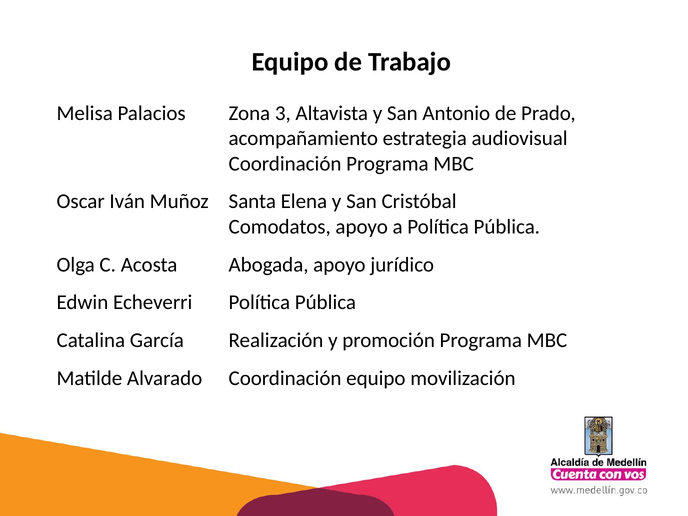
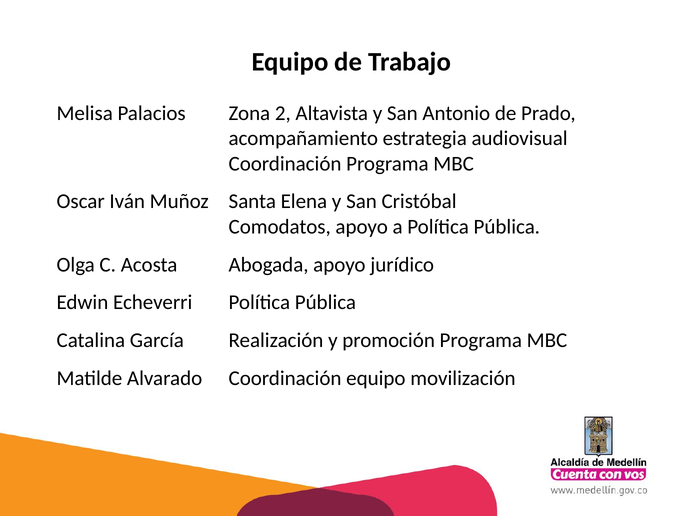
3: 3 -> 2 (283, 113)
